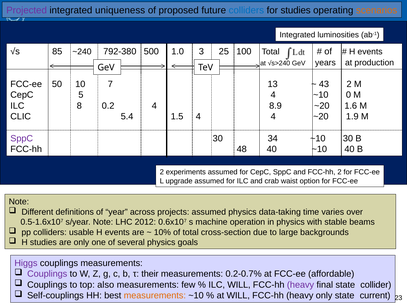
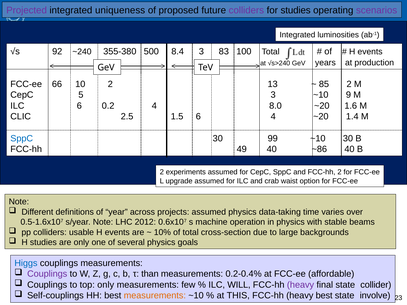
colliders colour: blue -> purple (246, 10)
scenarios colour: orange -> purple (377, 10)
85: 85 -> 92 (57, 52)
792-380: 792-380 -> 355-380 (120, 52)
1.0: 1.0 -> 8.4 (178, 52)
25: 25 -> 83 (224, 52)
50: 50 -> 66 (57, 84)
10 7: 7 -> 2 (110, 84)
43: 43 -> 85 (324, 84)
5 4: 4 -> 3 (273, 95)
0: 0 -> 9 (348, 95)
ILC 8: 8 -> 6 (79, 106)
8.9: 8.9 -> 8.0 (275, 106)
5.4: 5.4 -> 2.5 (127, 117)
1.5 4: 4 -> 6 (198, 117)
1.9: 1.9 -> 1.4 (352, 117)
SppC colour: purple -> blue (22, 138)
34: 34 -> 99 (273, 138)
48: 48 -> 49 (242, 149)
40 ~10: ~10 -> ~86 (319, 149)
Higgs colour: purple -> blue (26, 263)
their: their -> than (150, 274)
0.2-0.7%: 0.2-0.7% -> 0.2-0.4% (244, 274)
top also: also -> only (106, 285)
at WILL: WILL -> THIS (238, 296)
heavy only: only -> best (324, 296)
current: current -> involve (375, 296)
